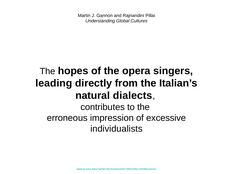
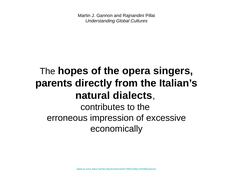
leading: leading -> parents (54, 84)
individualists: individualists -> economically (116, 129)
